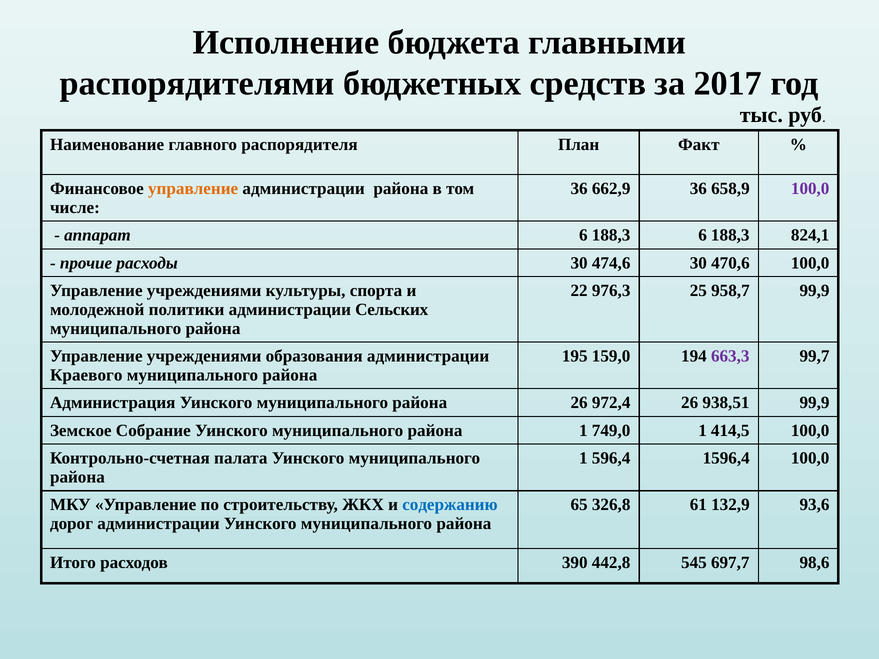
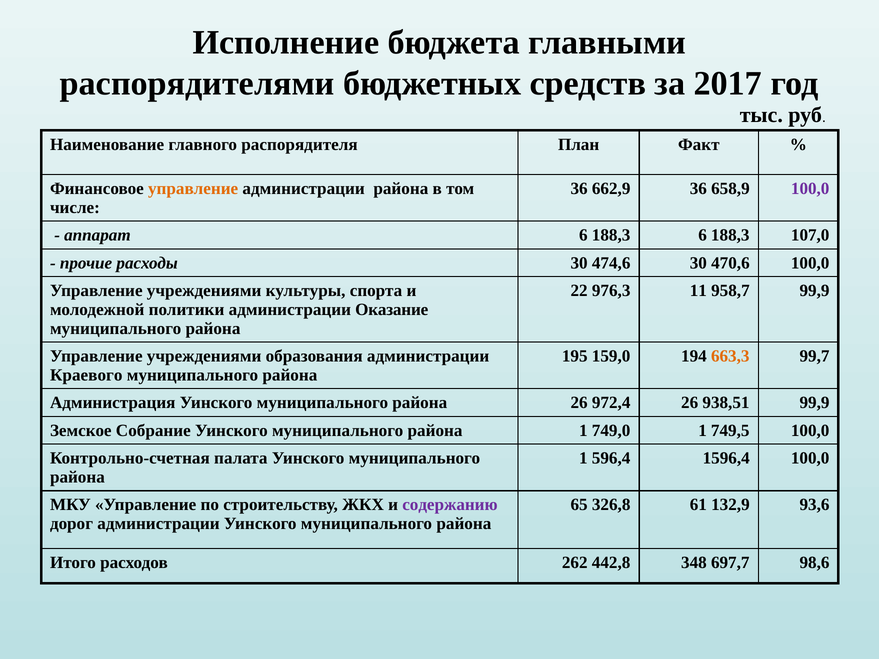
824,1: 824,1 -> 107,0 (810, 235)
25: 25 -> 11 (698, 291)
Сельских: Сельских -> Оказание (392, 310)
663,3 colour: purple -> orange (730, 356)
414,5: 414,5 -> 749,5 (730, 431)
содержанию colour: blue -> purple (450, 505)
390: 390 -> 262 (575, 563)
545: 545 -> 348 (694, 563)
